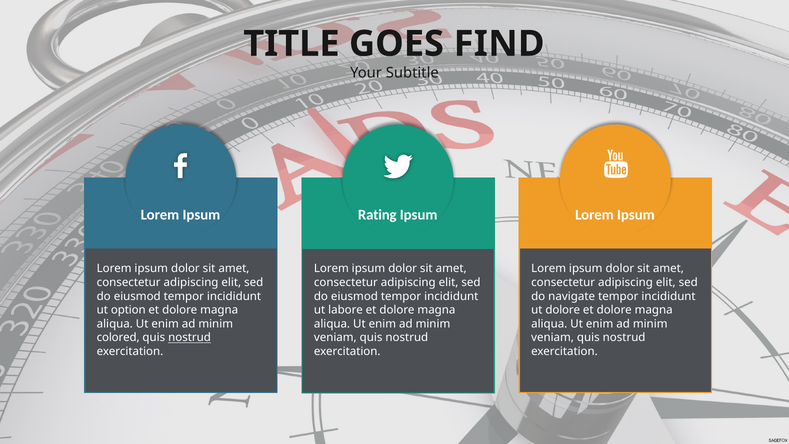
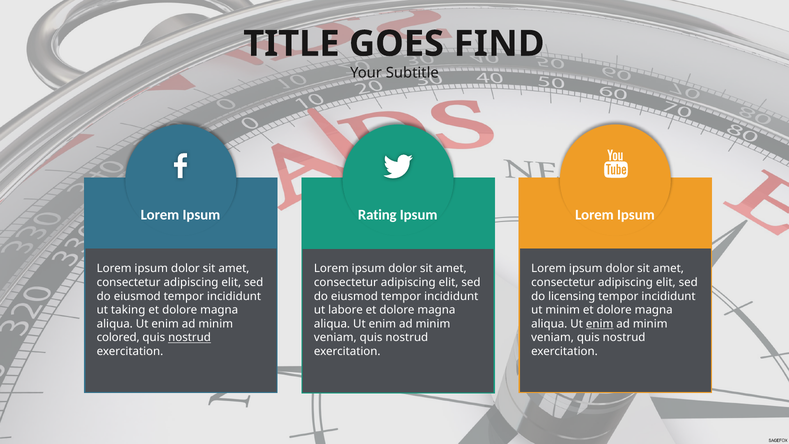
navigate: navigate -> licensing (572, 296)
option: option -> taking (128, 310)
ut dolore: dolore -> minim (563, 310)
enim underline: none -> present (600, 324)
